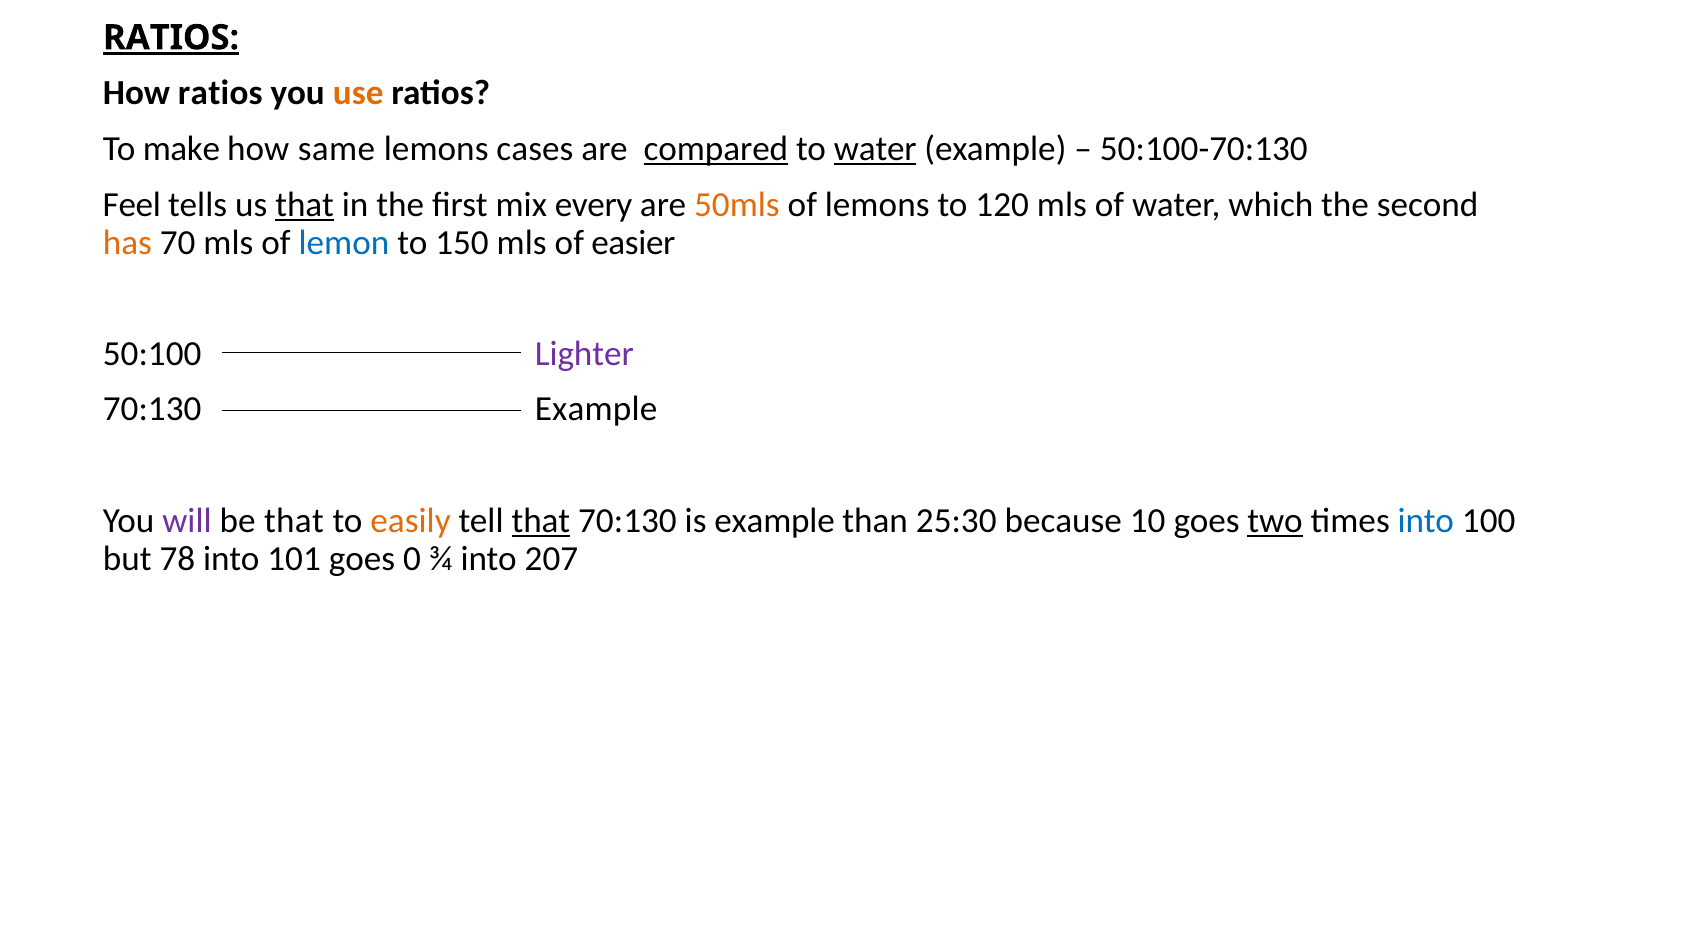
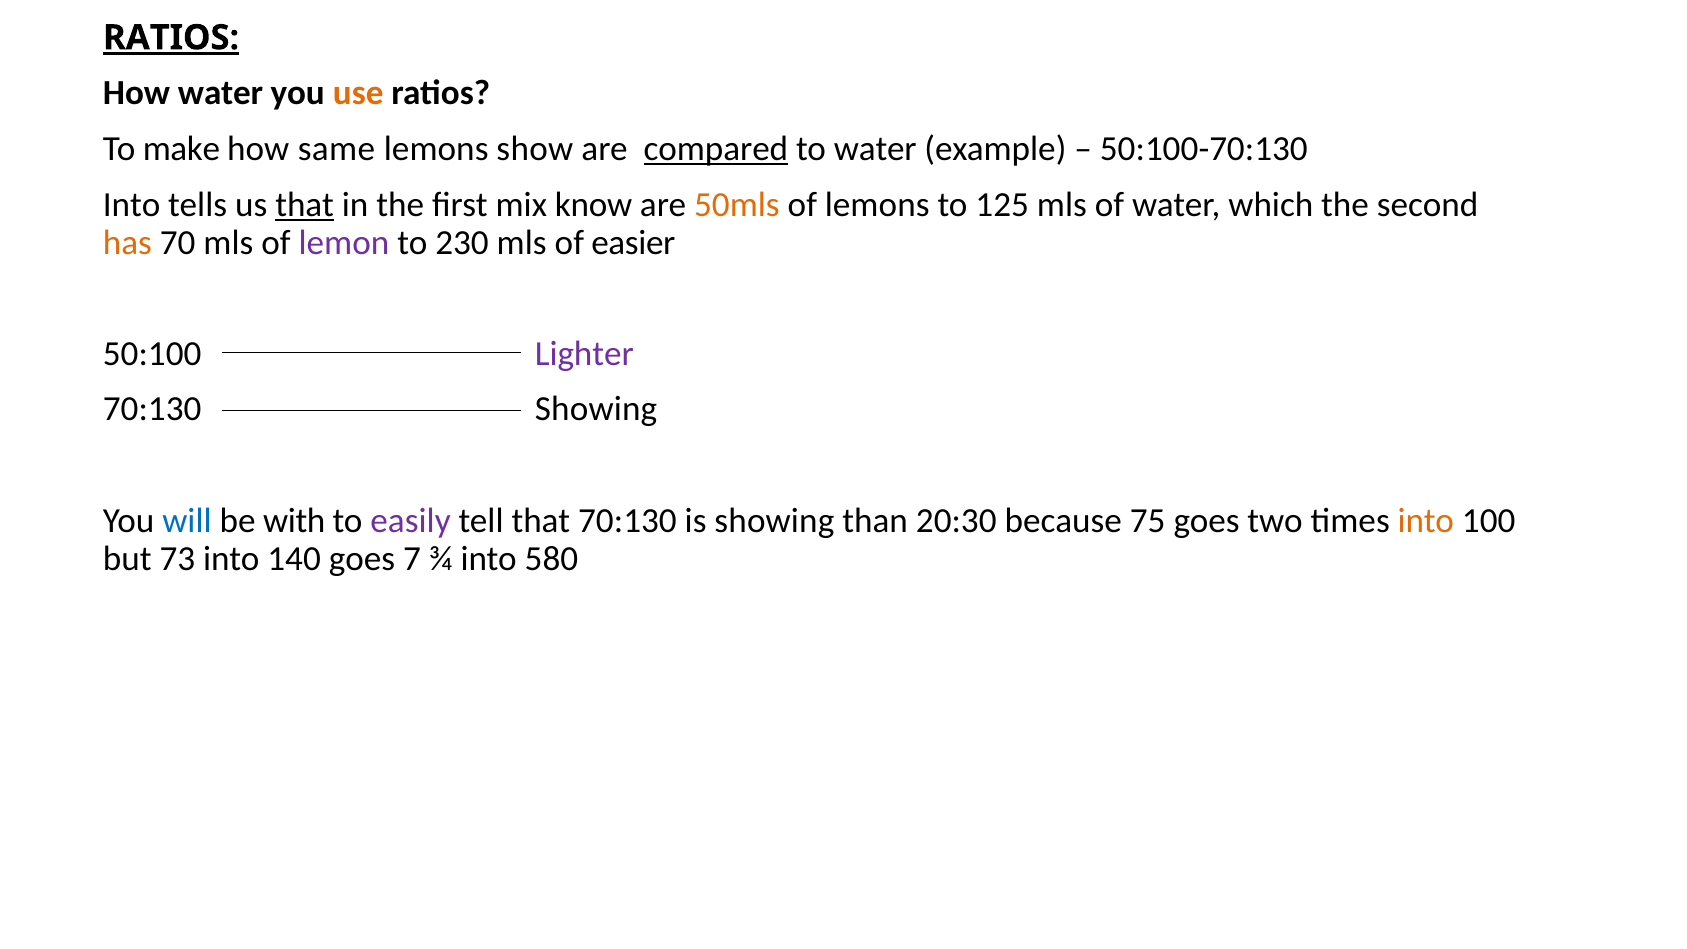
How ratios: ratios -> water (221, 93)
cases: cases -> show (535, 149)
water underline: present -> none (875, 149)
Feel: Feel -> Into (132, 204)
every: every -> know (594, 204)
120: 120 -> 125 (1002, 204)
lemon colour: blue -> purple (344, 242)
150: 150 -> 230 (462, 242)
70:130 Example: Example -> Showing (596, 409)
will colour: purple -> blue (187, 520)
be that: that -> with (294, 520)
easily colour: orange -> purple (411, 520)
that underline: present -> none (541, 520)
is example: example -> showing (774, 520)
25:30: 25:30 -> 20:30 (956, 520)
10: 10 -> 75 (1148, 520)
two underline: present -> none (1275, 520)
into colour: blue -> orange (1426, 520)
78: 78 -> 73 (177, 558)
101: 101 -> 140 (294, 558)
0: 0 -> 7 (412, 558)
207: 207 -> 580 (551, 558)
